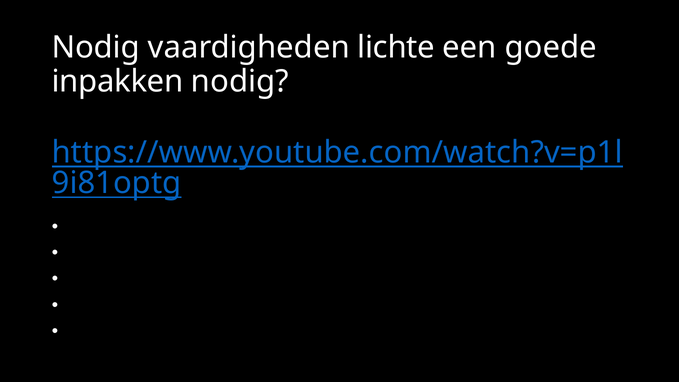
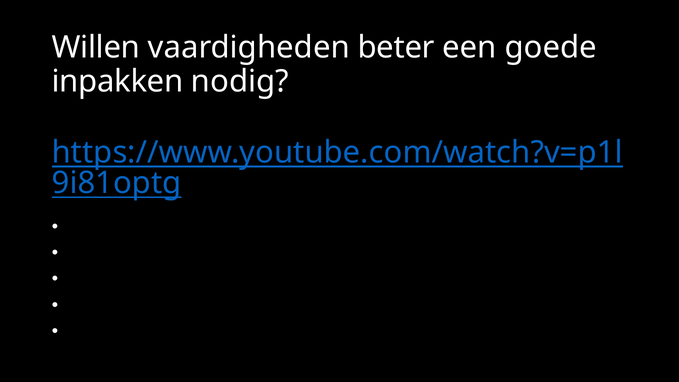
Nodig: Nodig -> Willen (96, 48)
lichte: lichte -> beter (396, 48)
